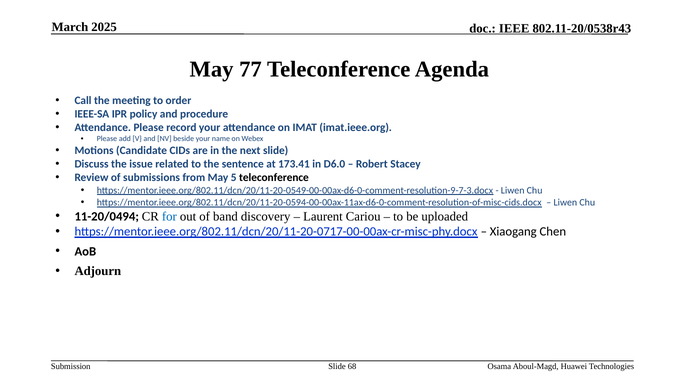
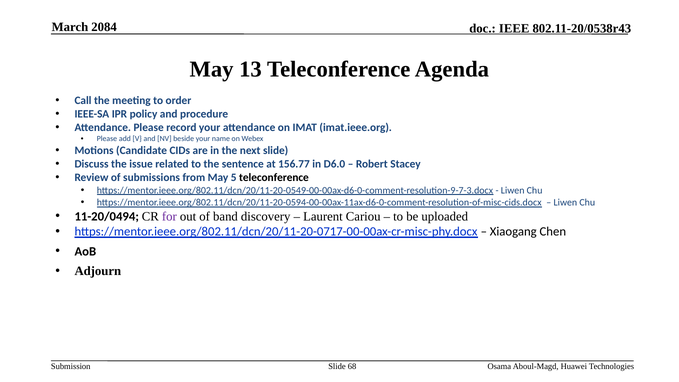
2025: 2025 -> 2084 (104, 27)
77: 77 -> 13 (250, 69)
173.41: 173.41 -> 156.77 (294, 164)
for colour: blue -> purple (169, 216)
